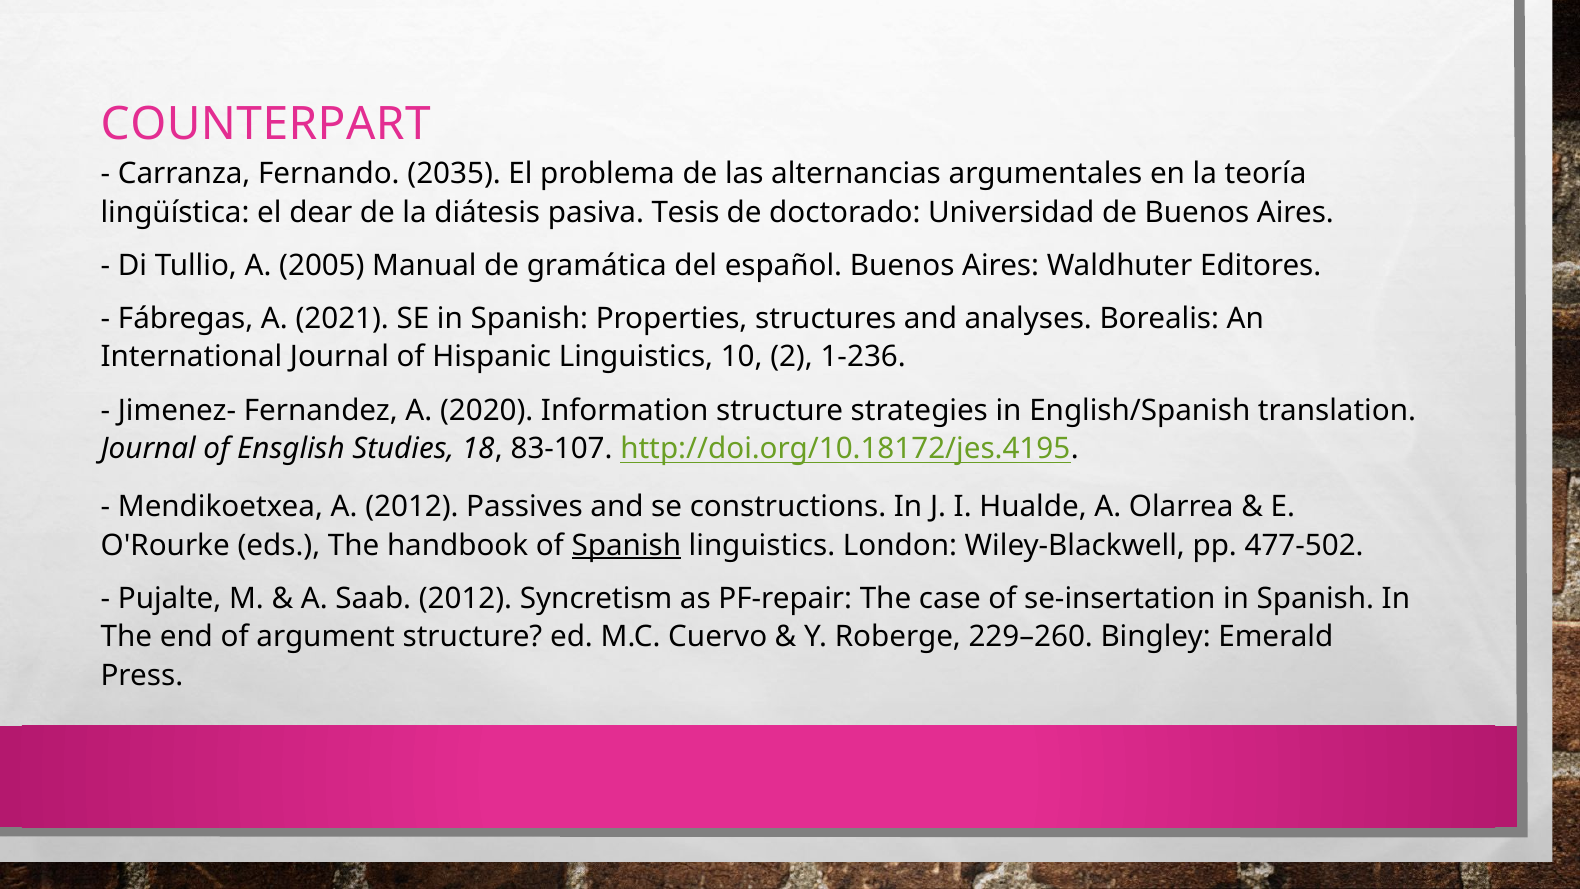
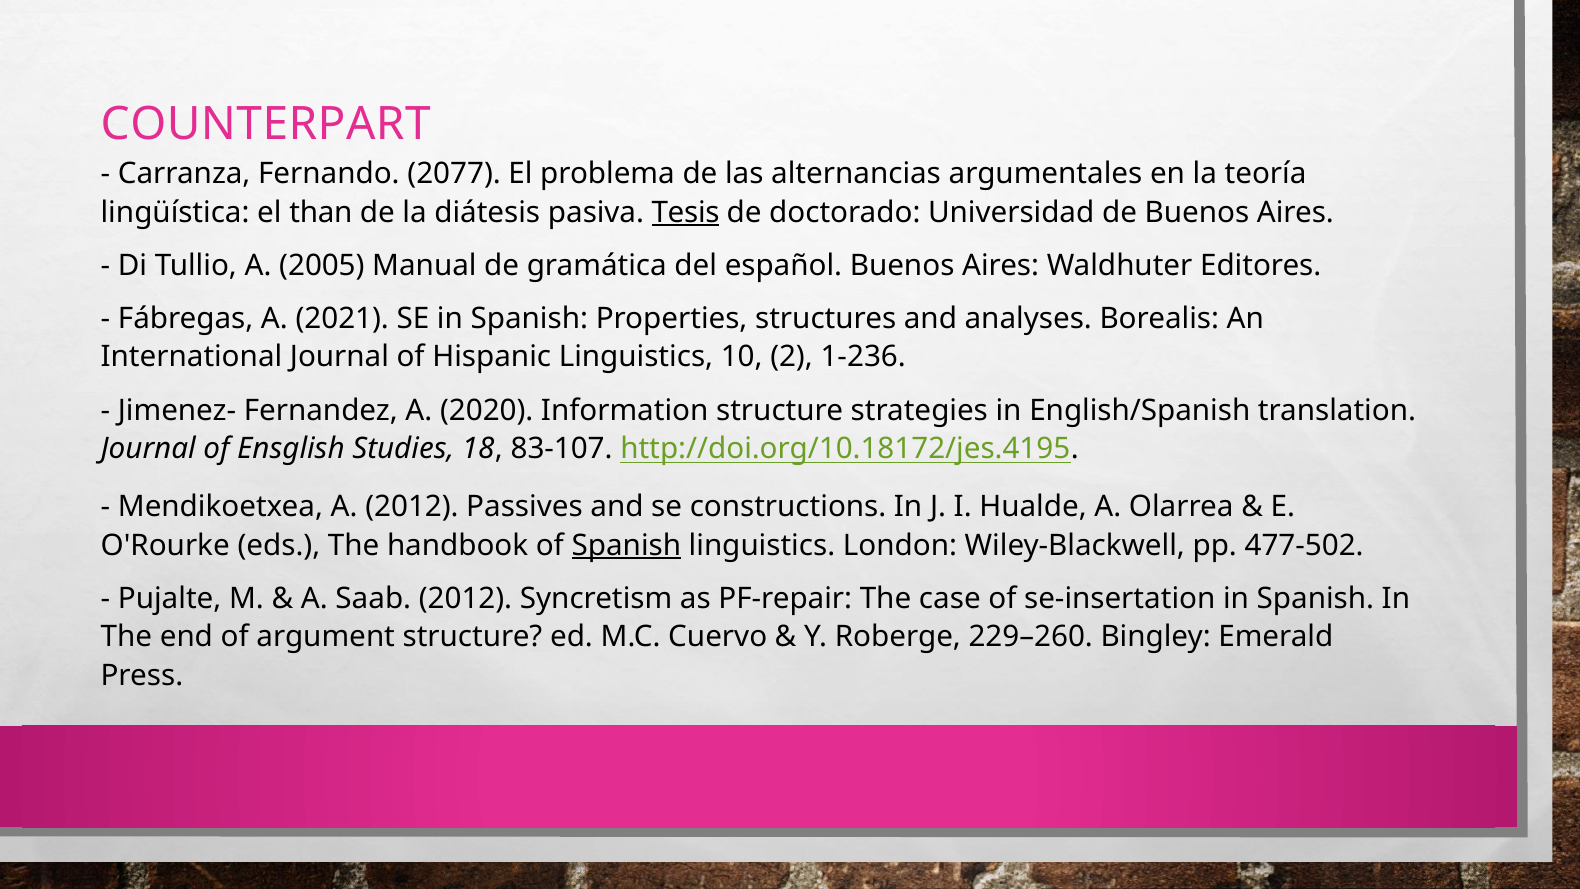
2035: 2035 -> 2077 (454, 174)
dear: dear -> than (321, 212)
Tesis underline: none -> present (686, 212)
